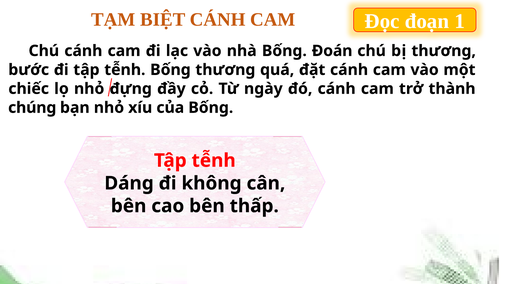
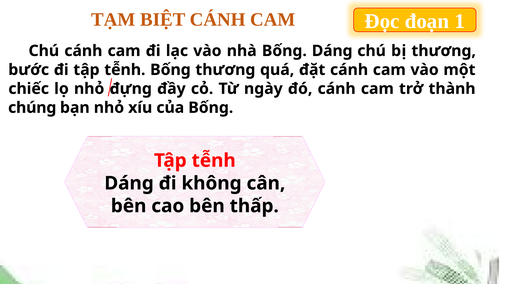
Bống Đoán: Đoán -> Dáng (332, 51)
